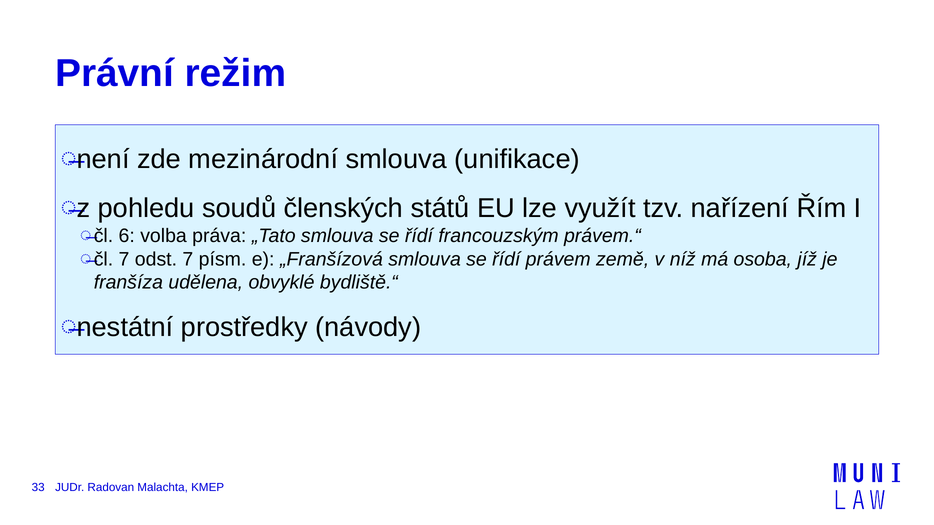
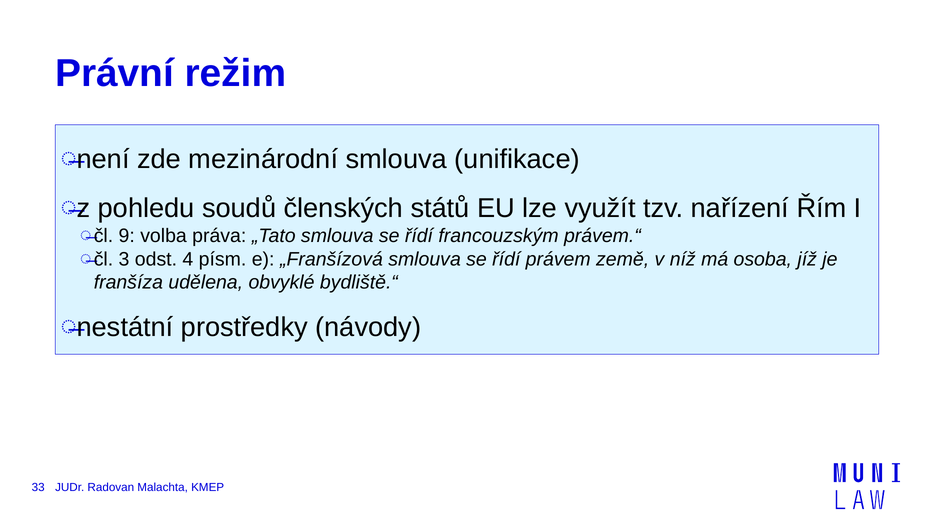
6: 6 -> 9 (127, 236)
7: 7 -> 3 (124, 259)
odst 7: 7 -> 4 (188, 259)
